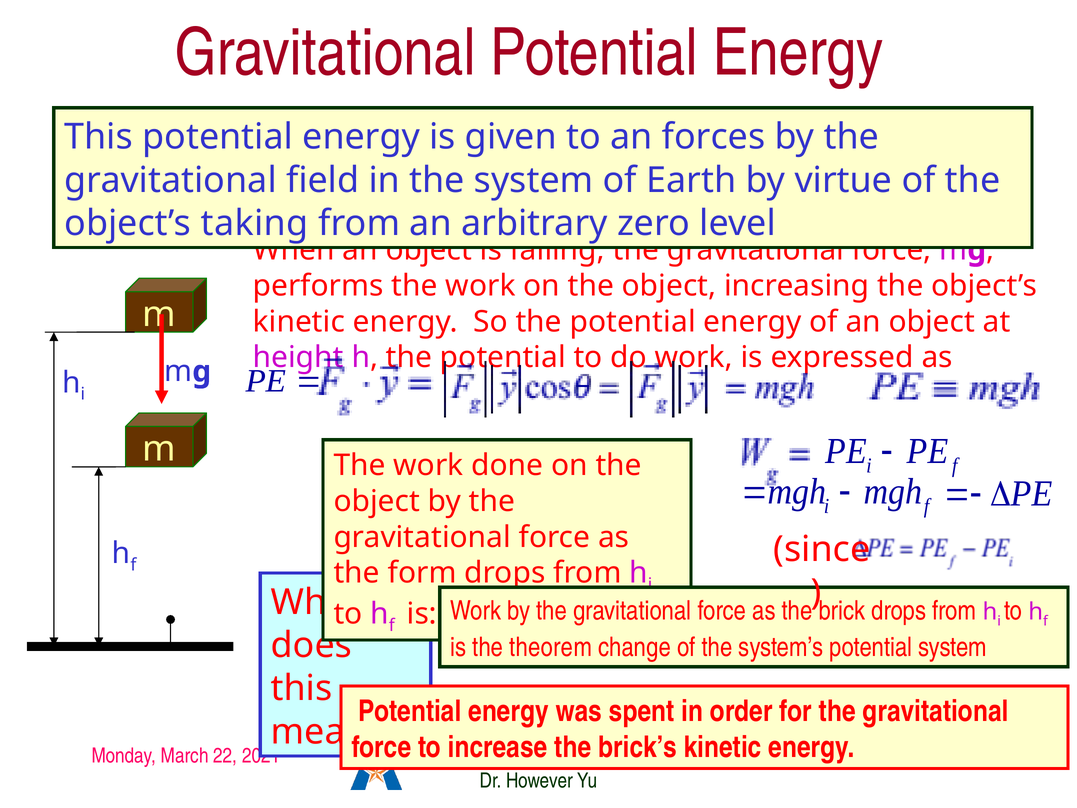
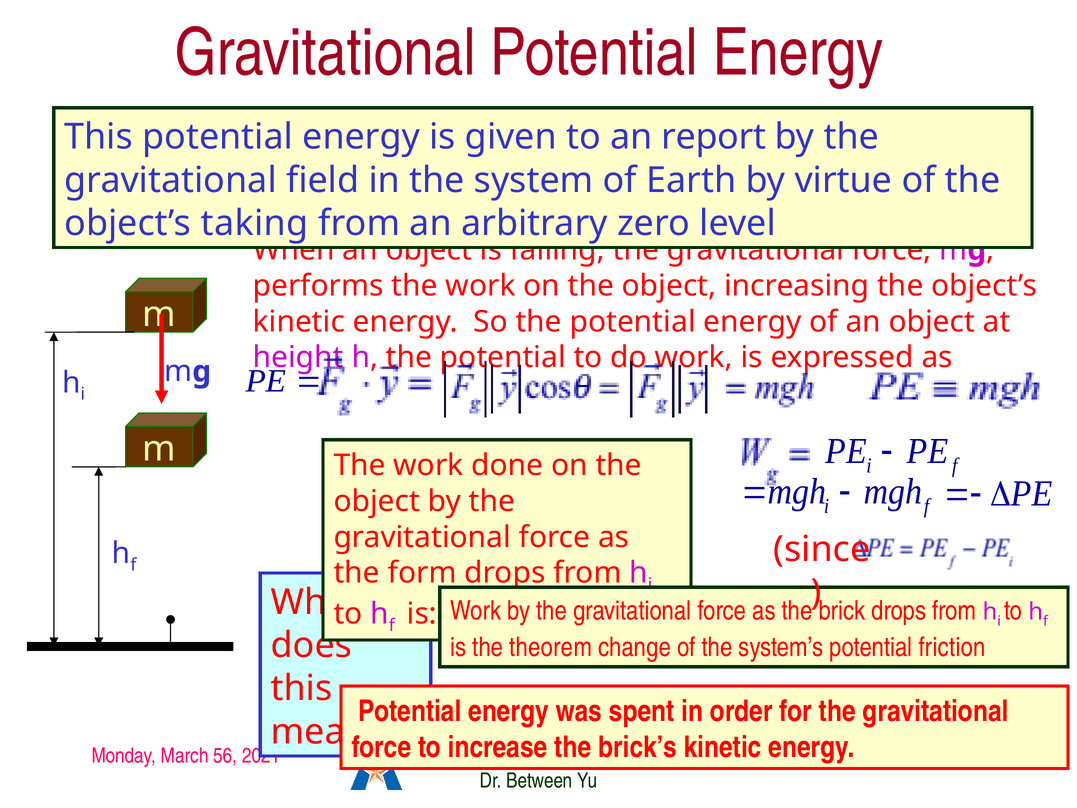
forces: forces -> report (714, 137)
potential system: system -> friction (952, 647)
22: 22 -> 56 (225, 755)
However: However -> Between (539, 781)
